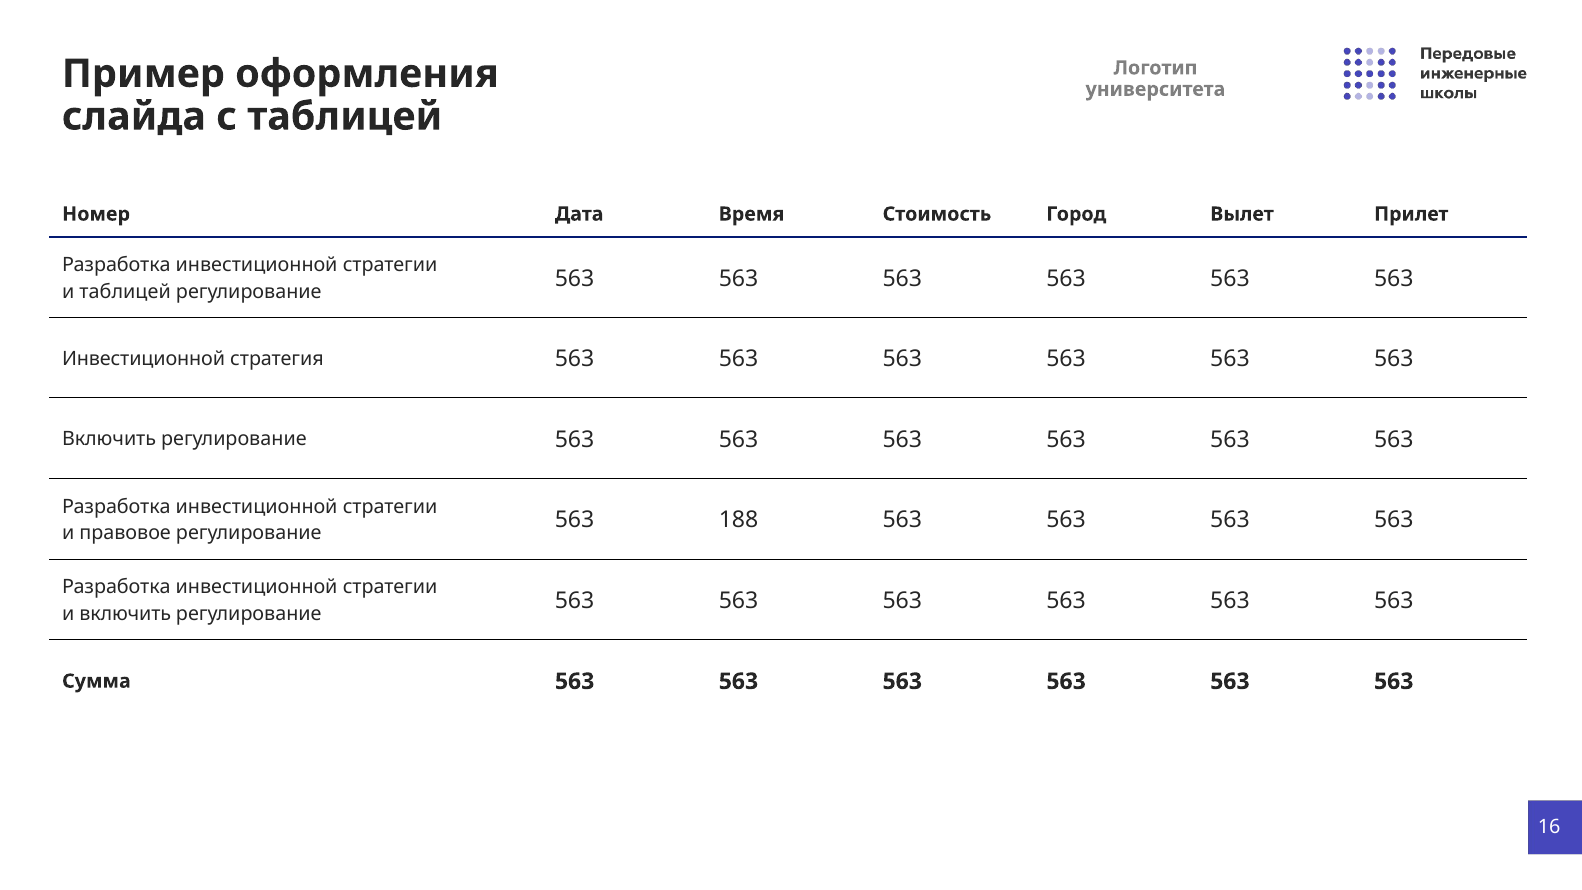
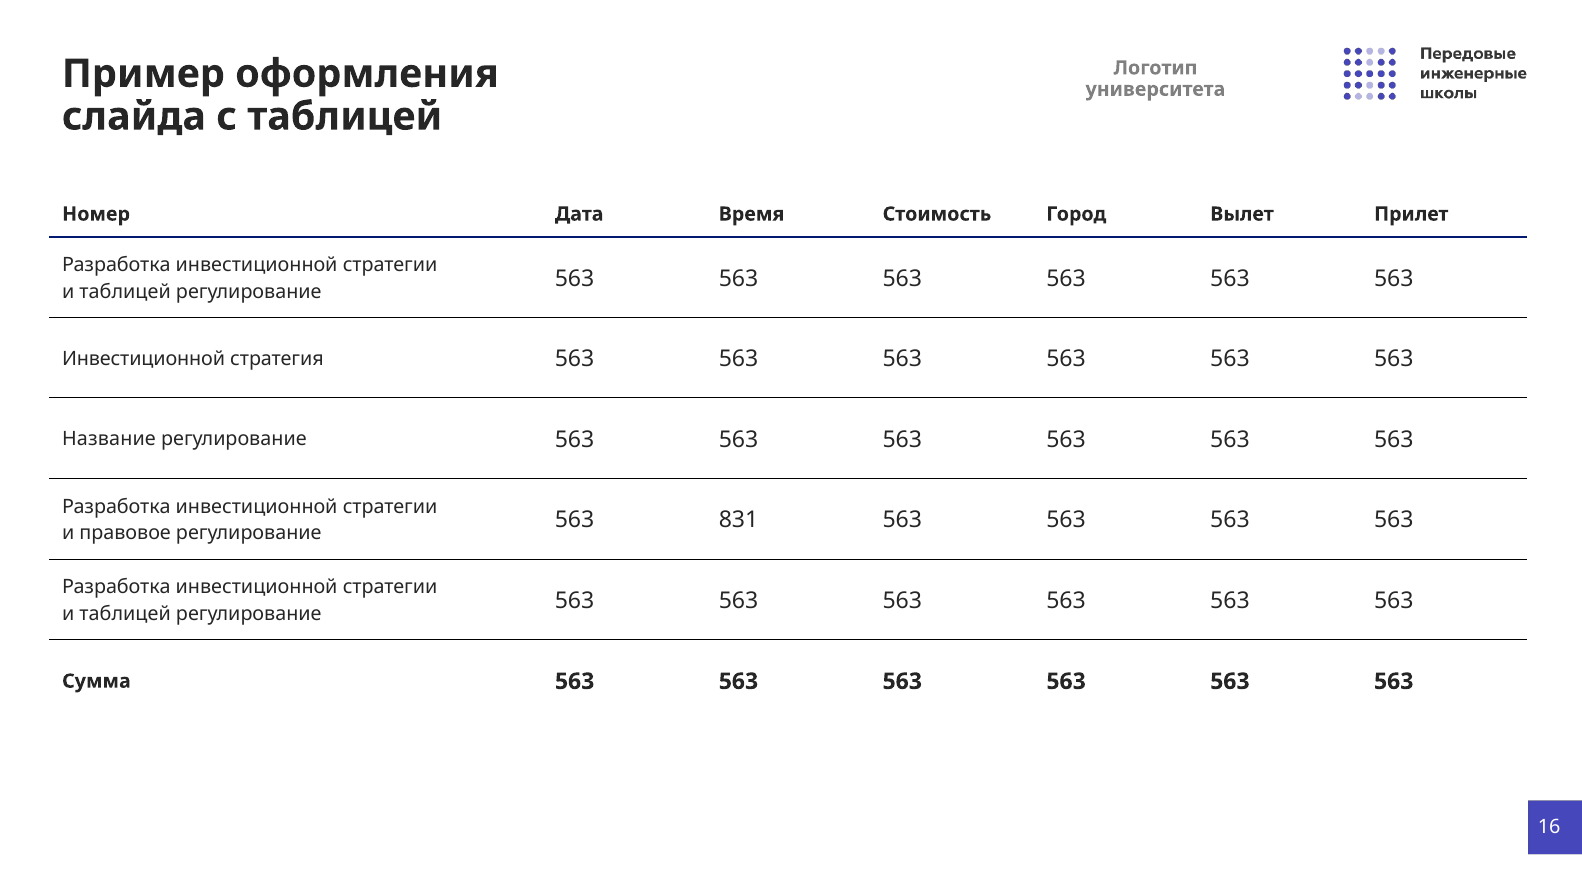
Включить: Включить -> Название (109, 439)
188: 188 -> 831 (739, 520)
включить: включить -> таблицей (125, 614)
